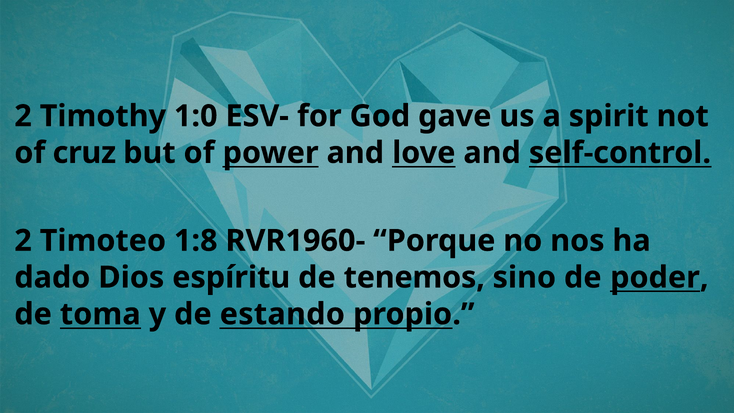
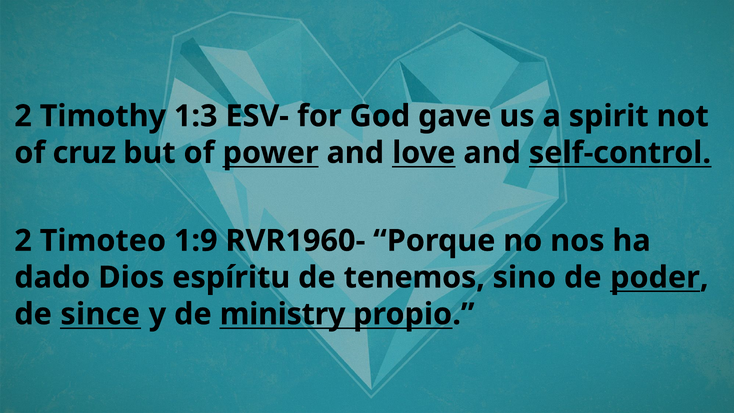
1:0: 1:0 -> 1:3 (196, 116)
1:8: 1:8 -> 1:9 (196, 241)
toma: toma -> since (100, 314)
estando: estando -> ministry (283, 314)
